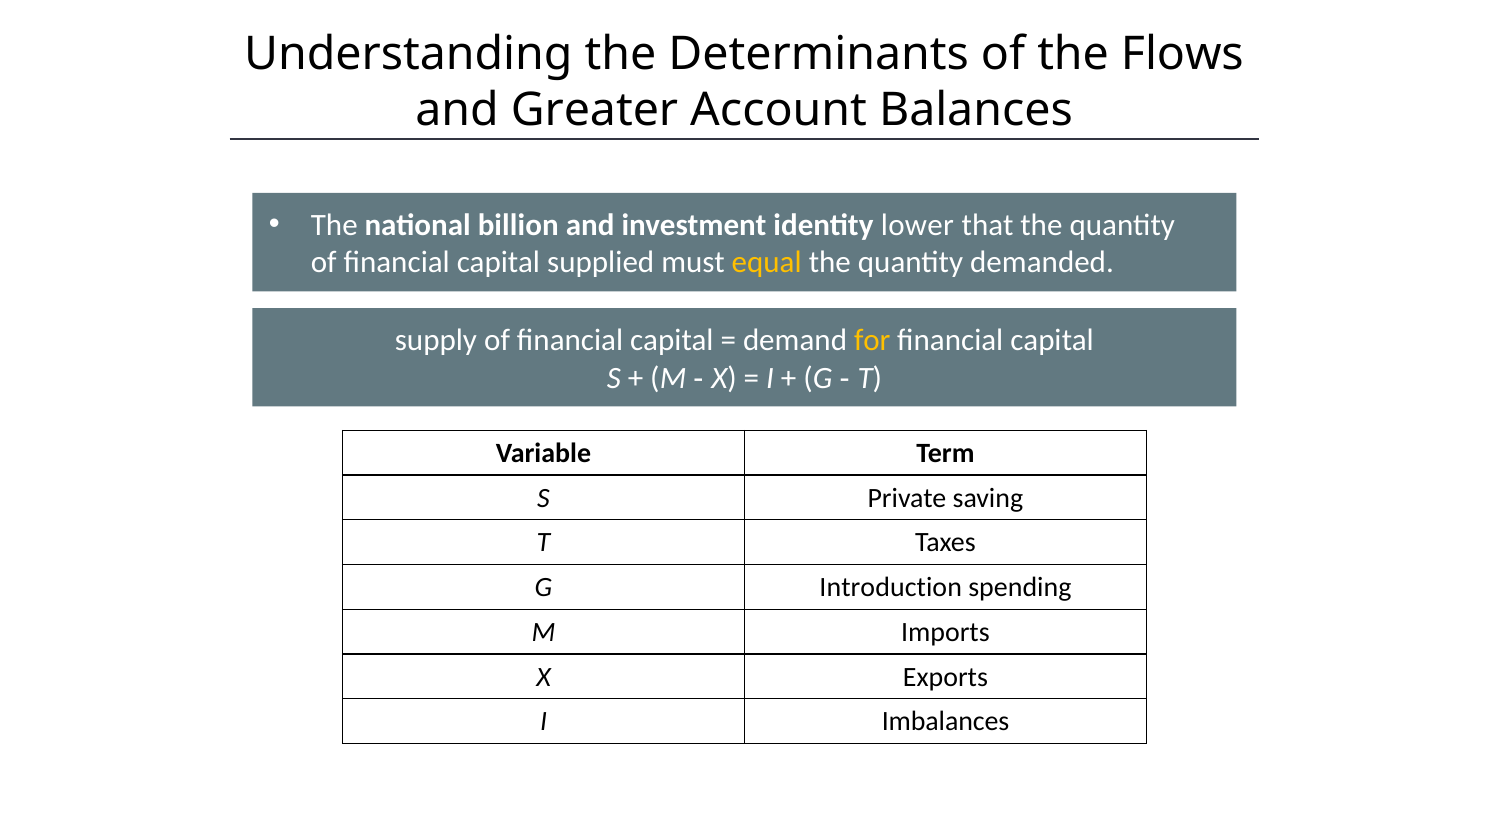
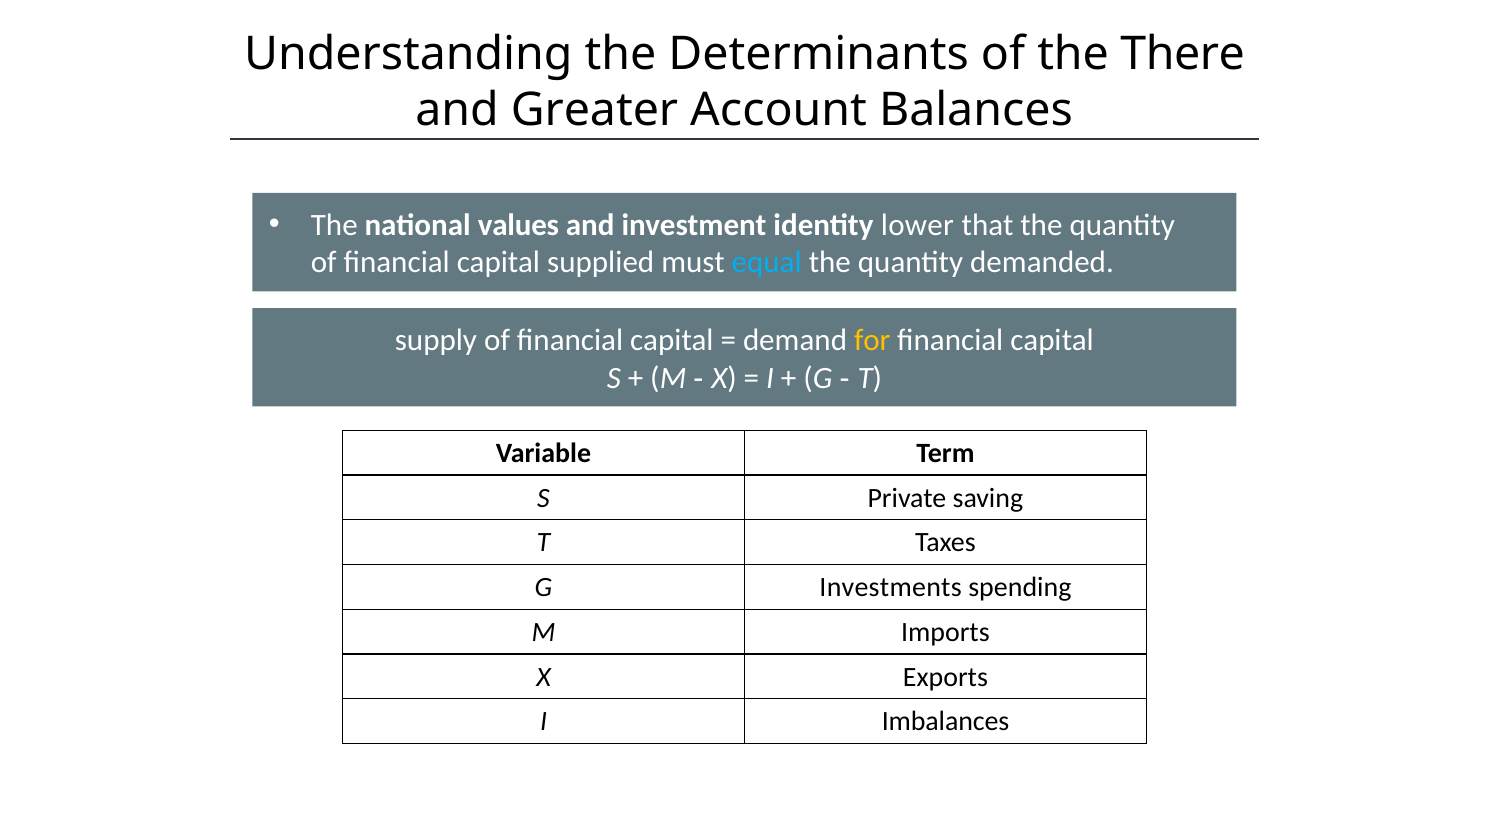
Flows: Flows -> There (1183, 54)
billion: billion -> values (518, 226)
equal colour: yellow -> light blue (767, 263)
Introduction: Introduction -> Investments (891, 588)
